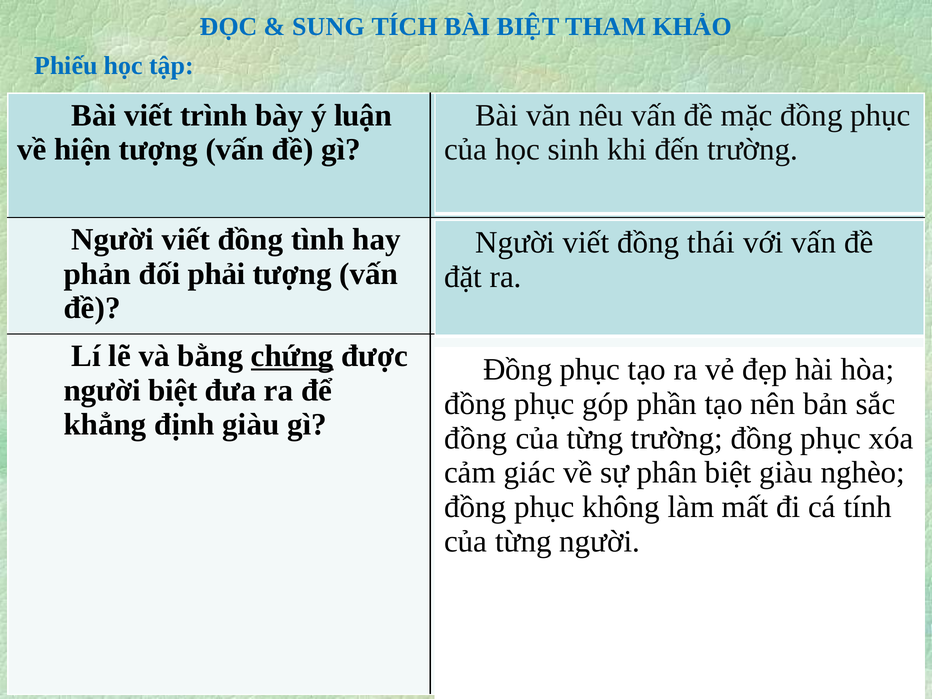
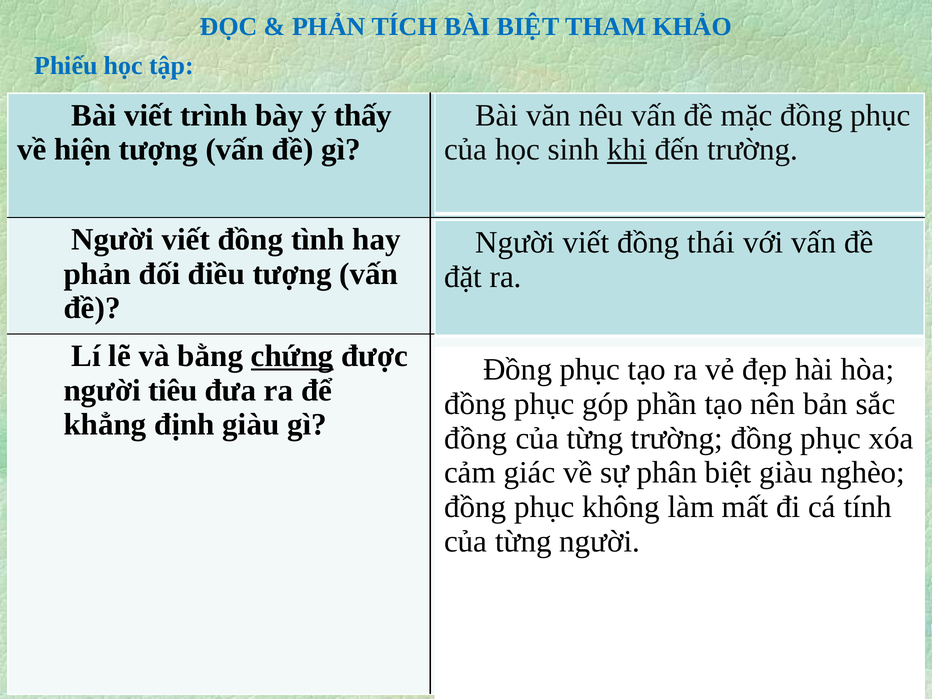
SUNG: SUNG -> PHẢN (329, 27)
luận: luận -> thấy (363, 115)
khi underline: none -> present (627, 150)
phải: phải -> điều (216, 274)
người biệt: biệt -> tiêu (173, 390)
